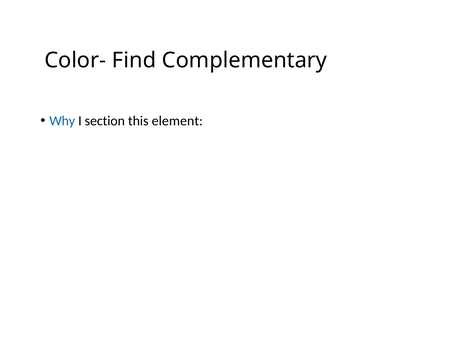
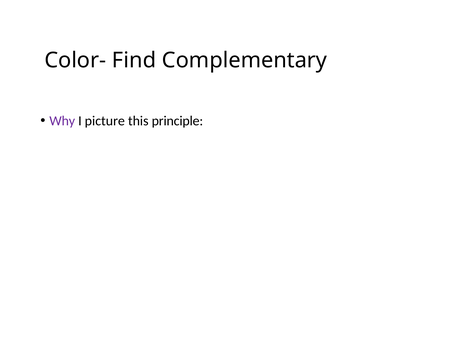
Why colour: blue -> purple (62, 121)
section: section -> picture (105, 121)
element: element -> principle (177, 121)
